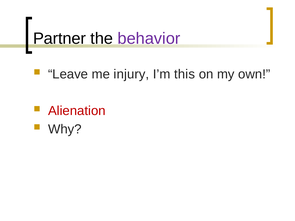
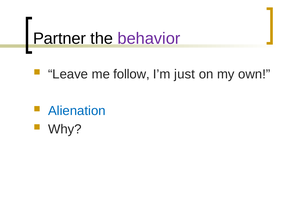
injury: injury -> follow (132, 74)
this: this -> just (185, 74)
Alienation colour: red -> blue (77, 111)
